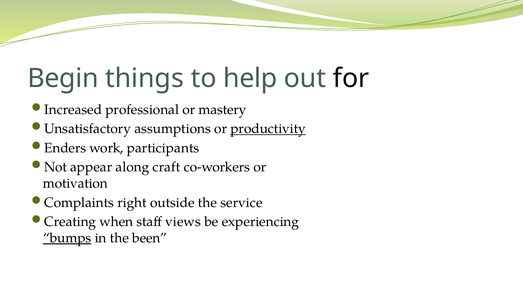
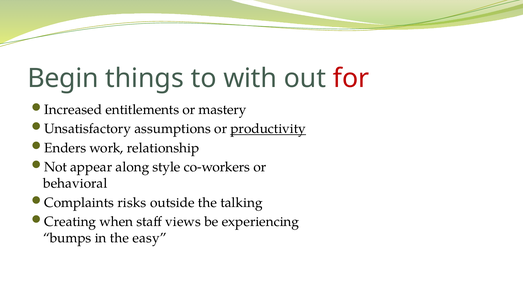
help: help -> with (250, 78)
for colour: black -> red (351, 78)
professional: professional -> entitlements (142, 110)
participants: participants -> relationship (163, 148)
craft: craft -> style (167, 167)
motivation: motivation -> behavioral (75, 184)
right: right -> risks (132, 203)
service: service -> talking (241, 203)
bumps underline: present -> none (67, 238)
been: been -> easy (150, 238)
